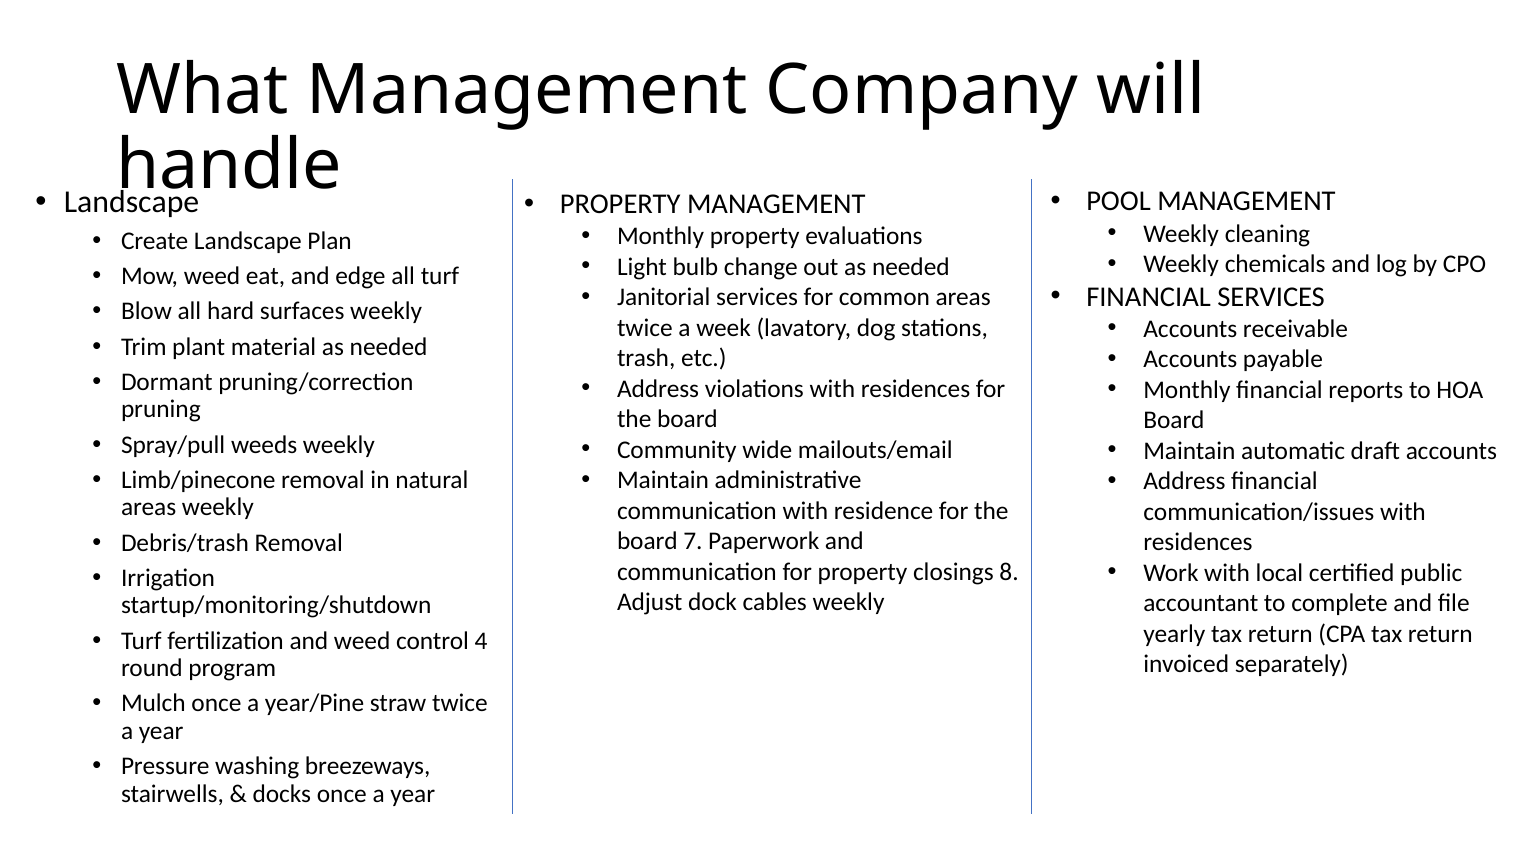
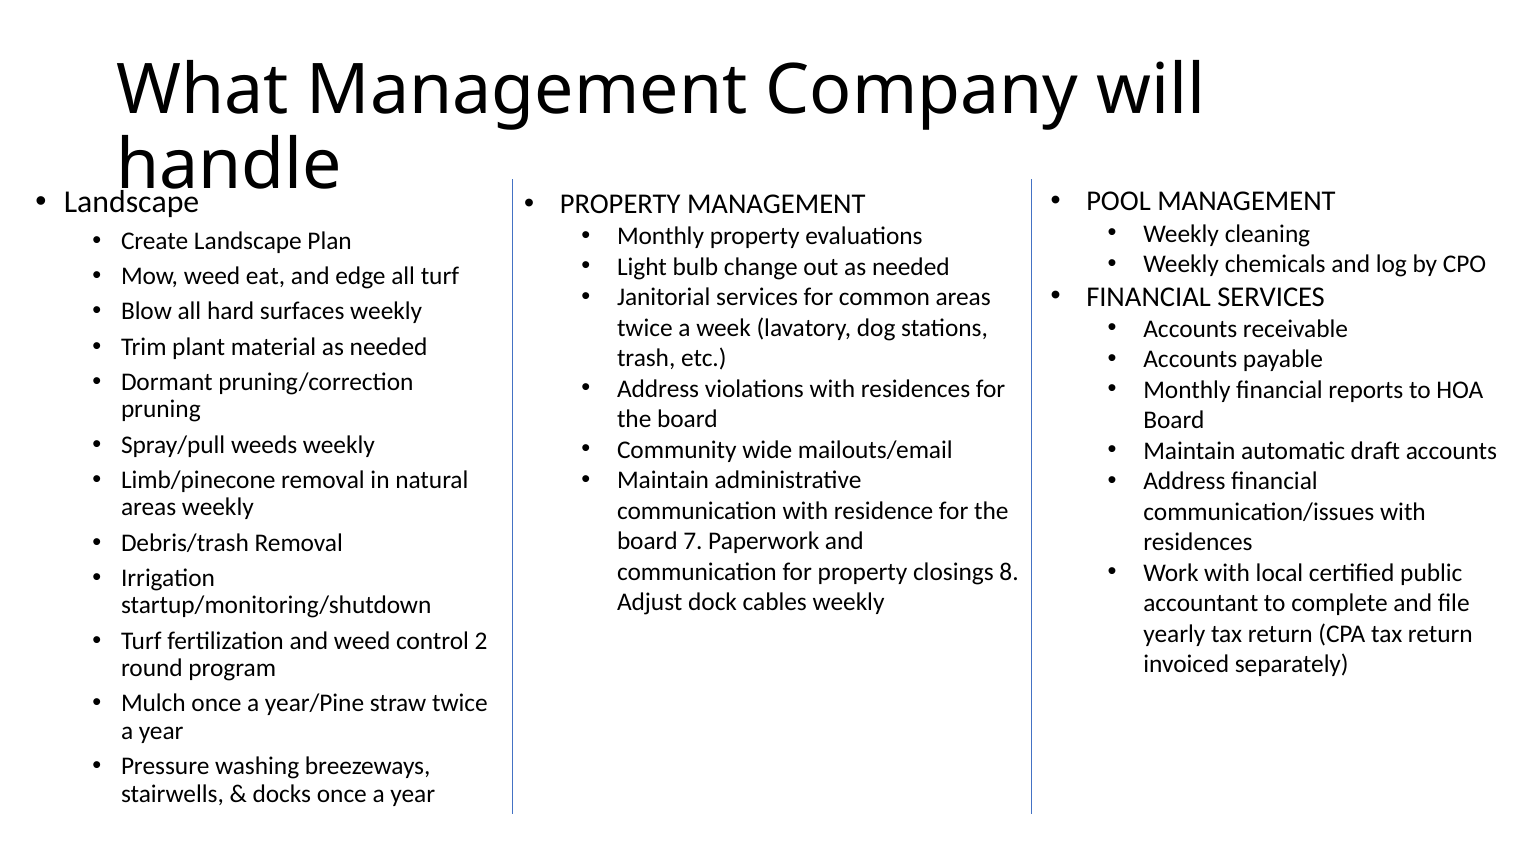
4: 4 -> 2 (481, 641)
